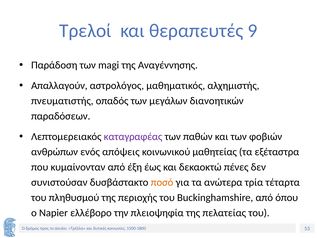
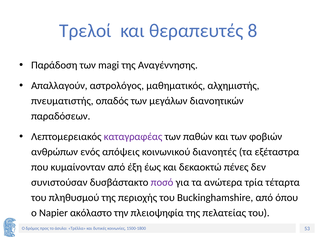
9: 9 -> 8 (253, 31)
μαθητείας: μαθητείας -> διανοητές (215, 152)
ποσό colour: orange -> purple (162, 182)
ελλέβορο: ελλέβορο -> ακόλαστο (91, 213)
